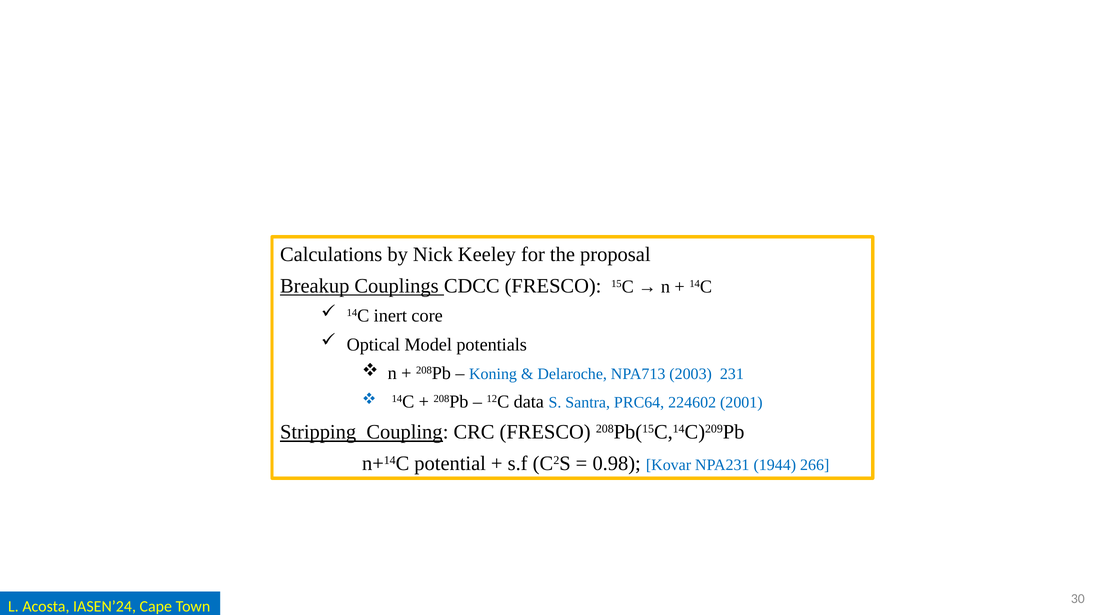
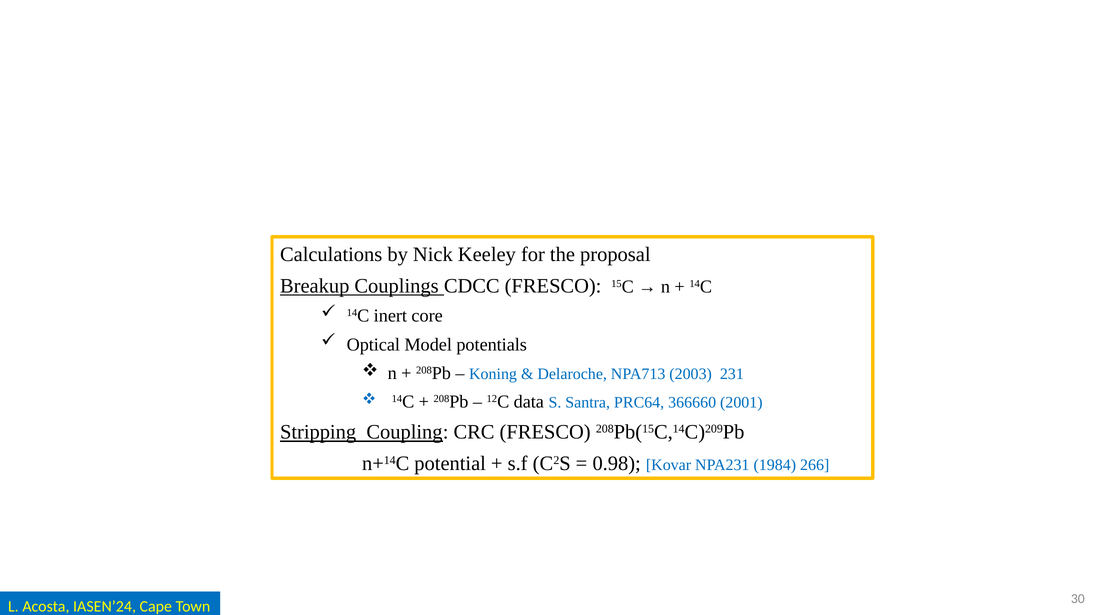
224602: 224602 -> 366660 (692, 403)
1944: 1944 -> 1984 (775, 465)
